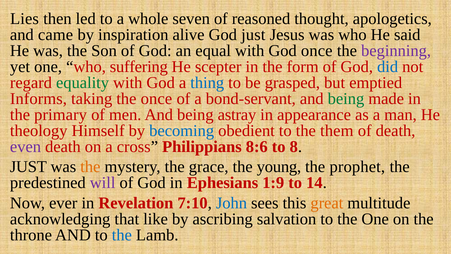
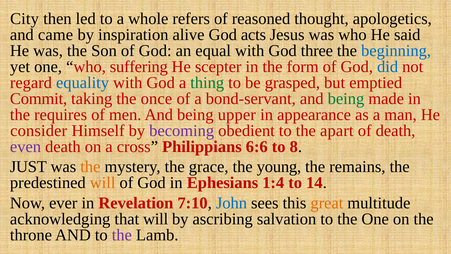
Lies: Lies -> City (25, 19)
seven: seven -> refers (191, 19)
God just: just -> acts (253, 35)
God once: once -> three (317, 51)
beginning colour: purple -> blue (396, 51)
equality colour: green -> blue (83, 82)
thing colour: blue -> green (207, 82)
Informs: Informs -> Commit (39, 98)
primary: primary -> requires (61, 114)
astray: astray -> upper (237, 114)
theology: theology -> consider (39, 130)
becoming colour: blue -> purple (182, 130)
them: them -> apart (337, 130)
8:6: 8:6 -> 6:6 (257, 146)
prophet: prophet -> remains (357, 167)
will colour: purple -> orange (103, 183)
1:9: 1:9 -> 1:4 (273, 183)
that like: like -> will (156, 219)
the colour: blue -> purple (122, 235)
